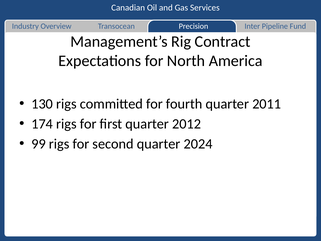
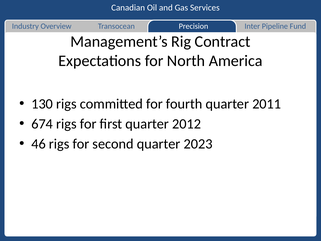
174: 174 -> 674 (42, 124)
99: 99 -> 46 (39, 144)
2024: 2024 -> 2023 (198, 144)
